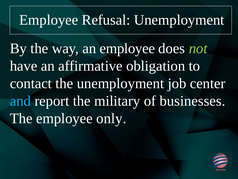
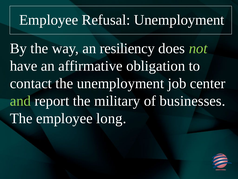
an employee: employee -> resiliency (127, 48)
and colour: light blue -> light green (20, 101)
only: only -> long (111, 118)
